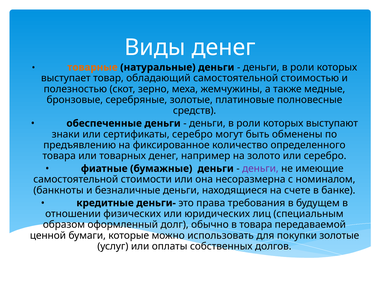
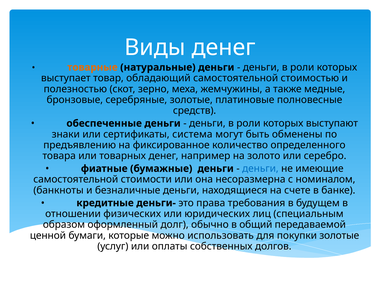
сертификаты серебро: серебро -> система (192, 134)
деньги colour: purple -> blue (260, 169)
в товара: товара -> общий (256, 225)
